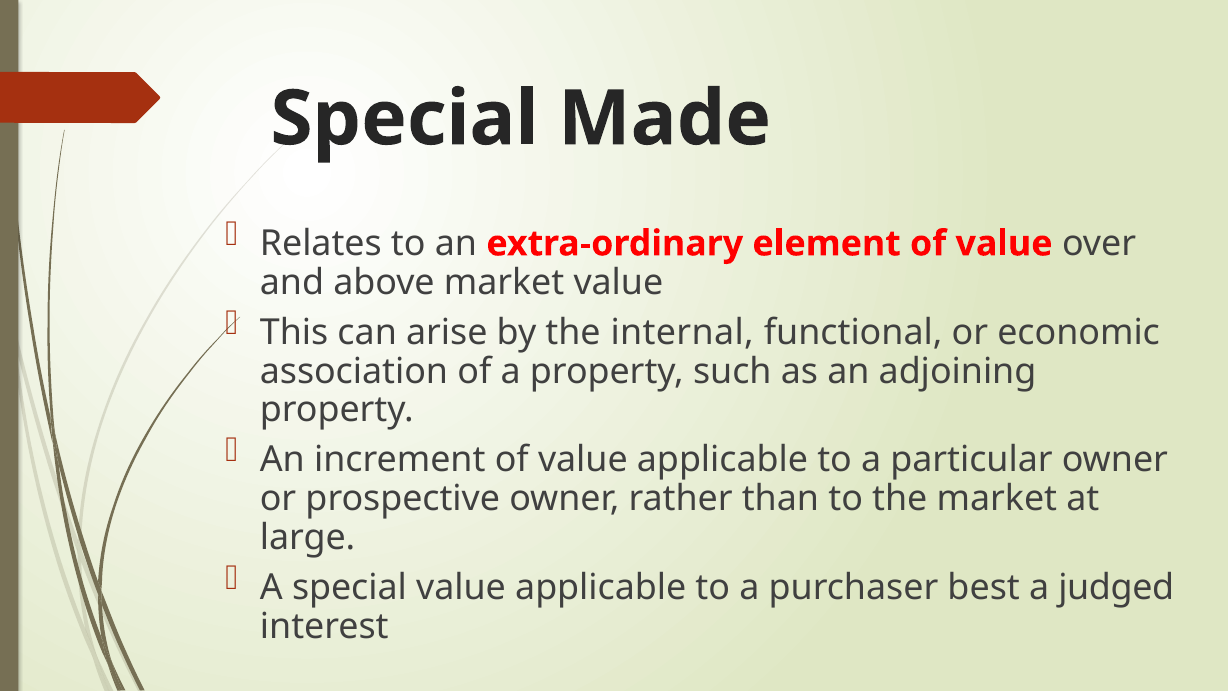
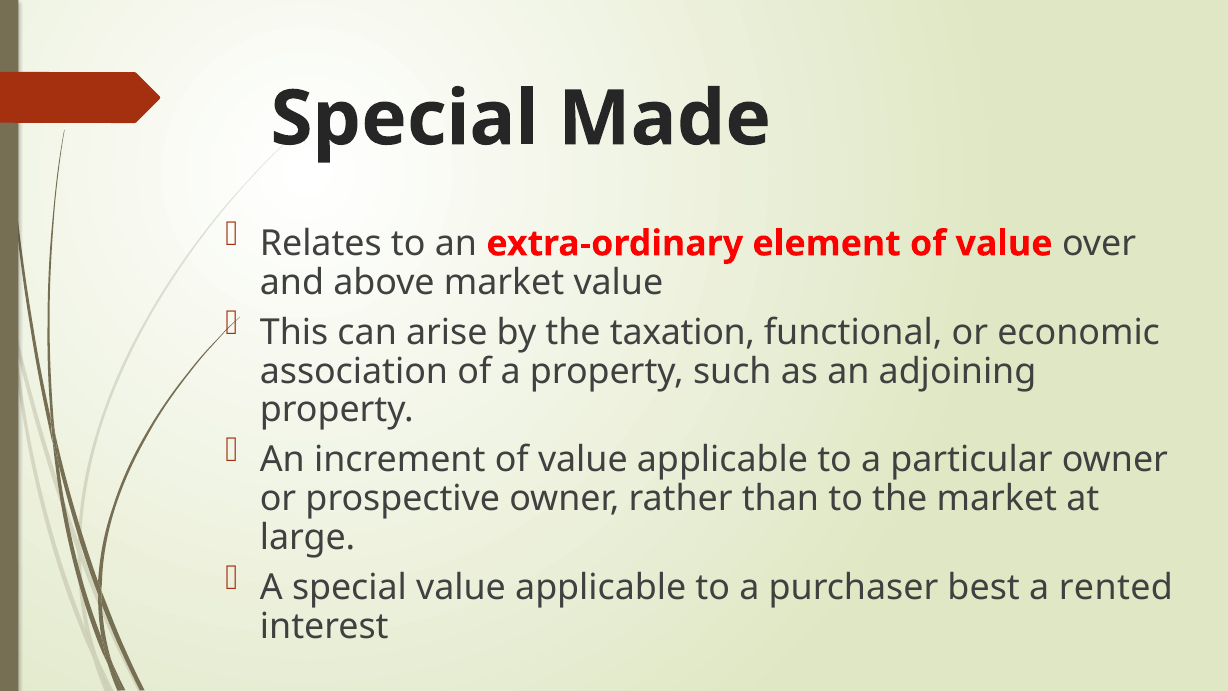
internal: internal -> taxation (683, 332)
judged: judged -> rented (1116, 588)
